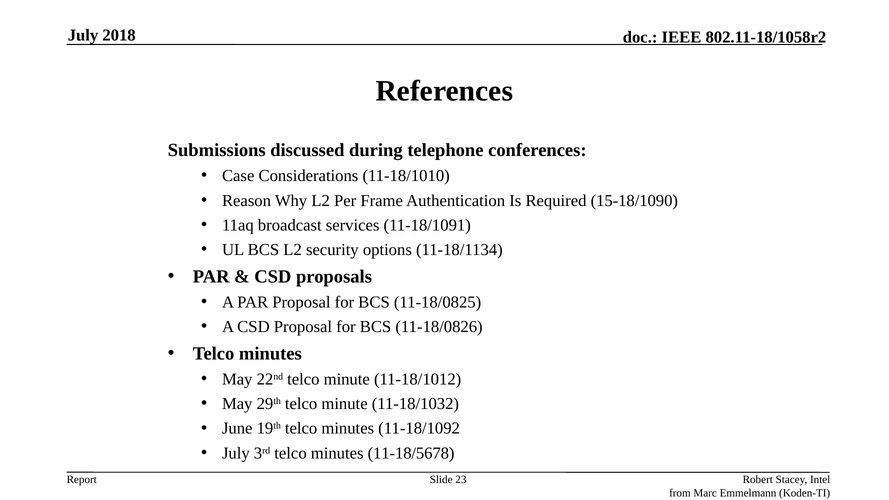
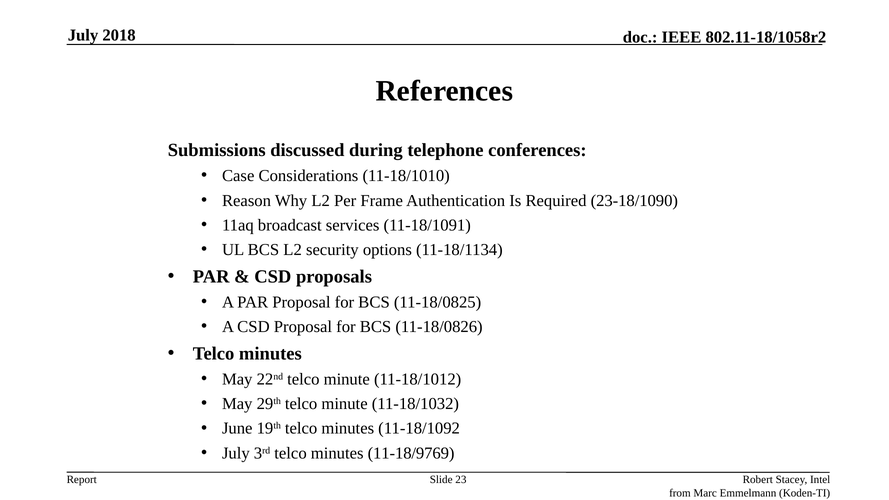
15-18/1090: 15-18/1090 -> 23-18/1090 (634, 201)
11-18/5678: 11-18/5678 -> 11-18/9769 (411, 453)
